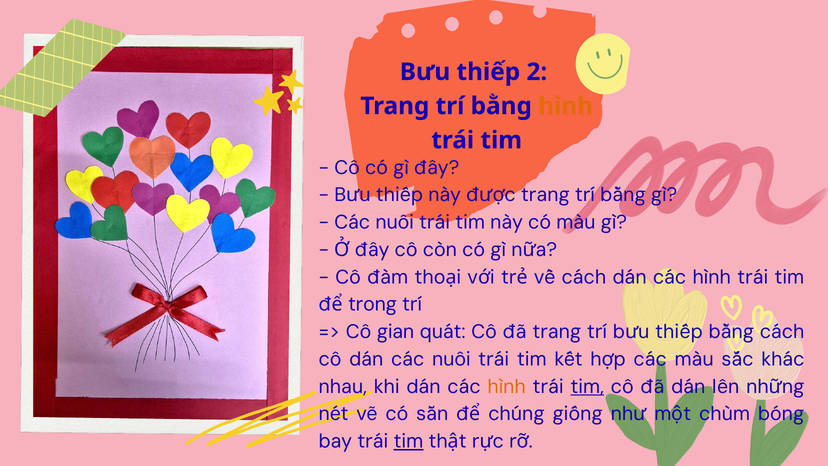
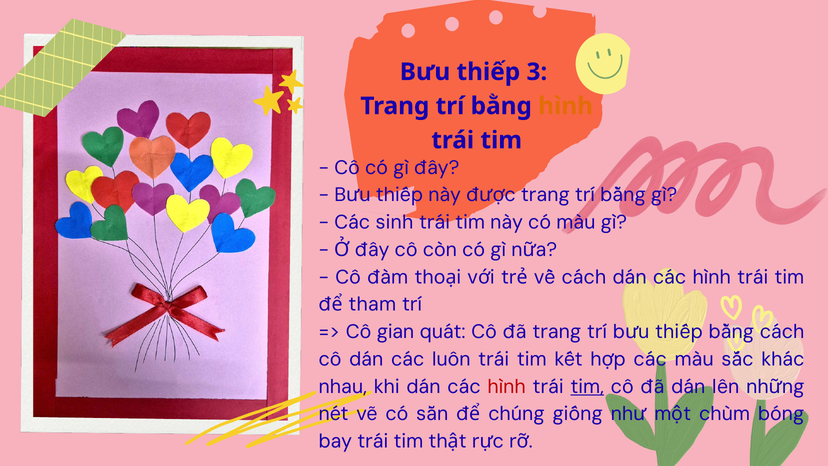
2: 2 -> 3 (537, 72)
nuôi: nuôi -> sinh (394, 222)
trong: trong -> tham (372, 304)
dán các nuôi: nuôi -> luôn (451, 359)
hình colour: orange -> red (507, 386)
tim underline: present -> none (408, 441)
